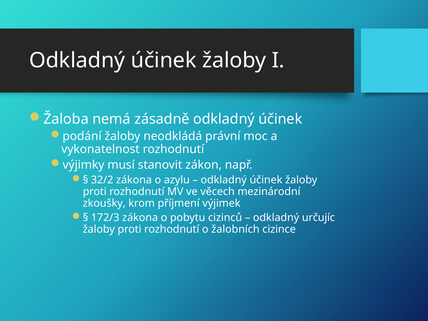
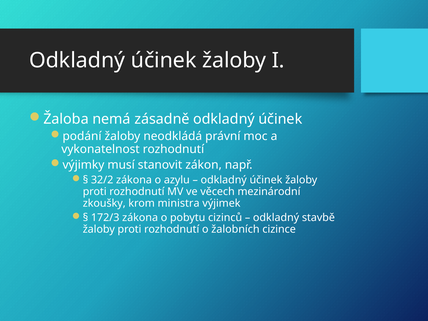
příjmení: příjmení -> ministra (179, 203)
určujíc: určujíc -> stavbě (318, 218)
